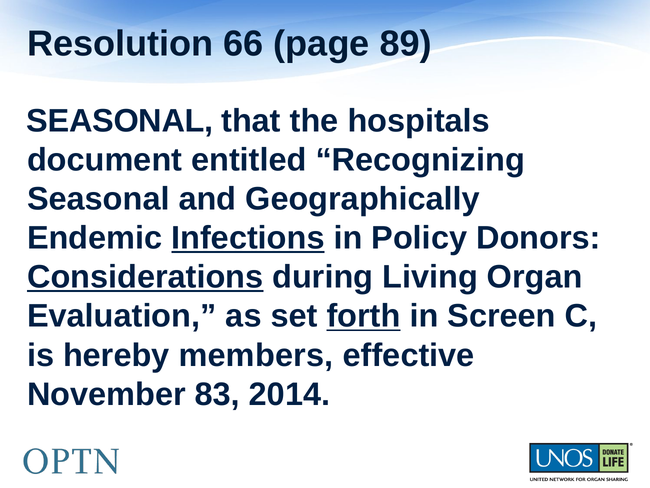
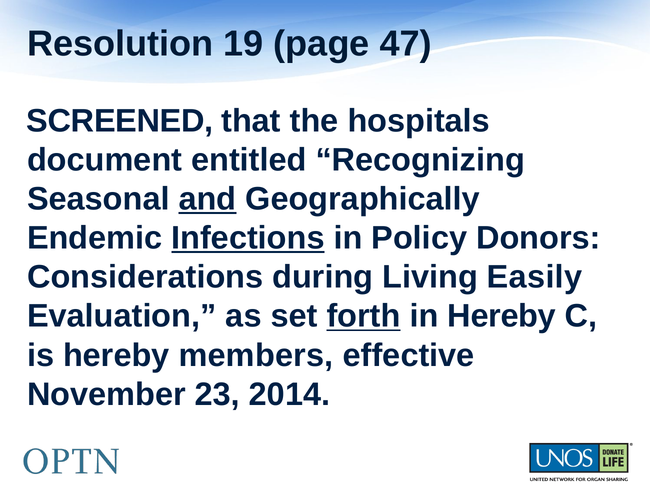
66: 66 -> 19 (243, 44)
89: 89 -> 47 (406, 44)
SEASONAL: SEASONAL -> SCREENED (120, 121)
and underline: none -> present (207, 199)
Considerations underline: present -> none (145, 277)
Organ: Organ -> Easily (535, 277)
in Screen: Screen -> Hereby (502, 316)
83: 83 -> 23 (217, 394)
